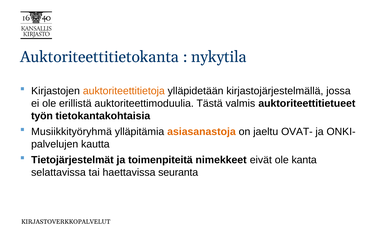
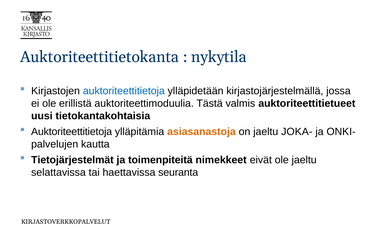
auktoriteettitietoja colour: orange -> blue (124, 91)
työn: työn -> uusi (42, 116)
Musiikkityöryhmä: Musiikkityöryhmä -> Auktoriteettitietoja (72, 132)
OVAT-: OVAT- -> JOKA- (297, 132)
ole kanta: kanta -> jaeltu (304, 160)
